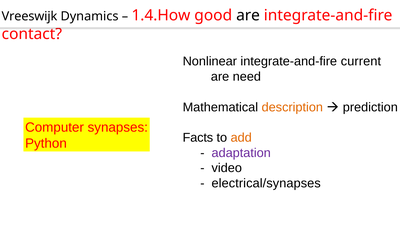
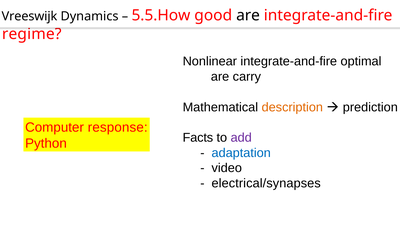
1.4.How: 1.4.How -> 5.5.How (161, 15)
contact: contact -> regime (32, 34)
current: current -> optimal (361, 61)
need: need -> carry (247, 77)
synapses: synapses -> response (118, 127)
add colour: orange -> purple (241, 138)
adaptation colour: purple -> blue (241, 153)
